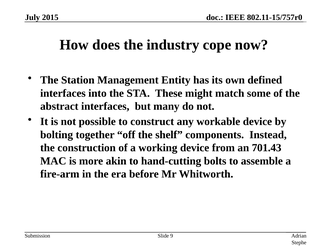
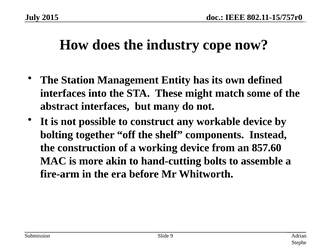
701.43: 701.43 -> 857.60 (267, 148)
